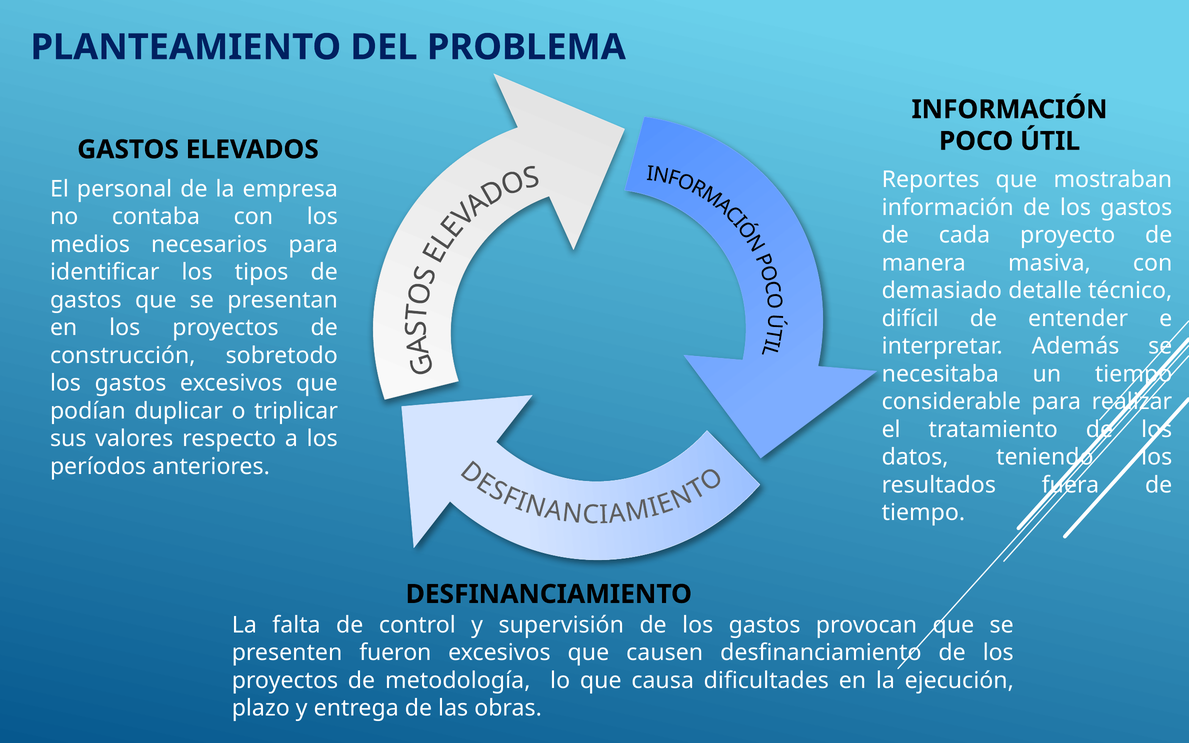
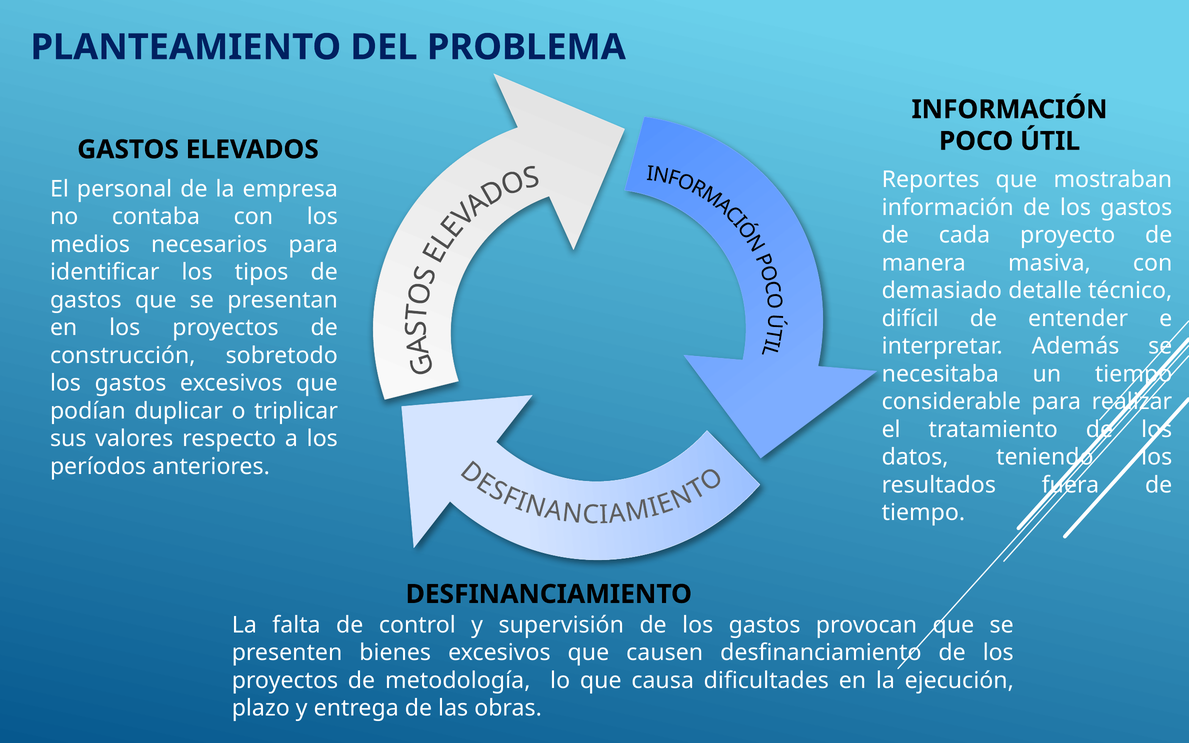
fueron: fueron -> bienes (395, 653)
